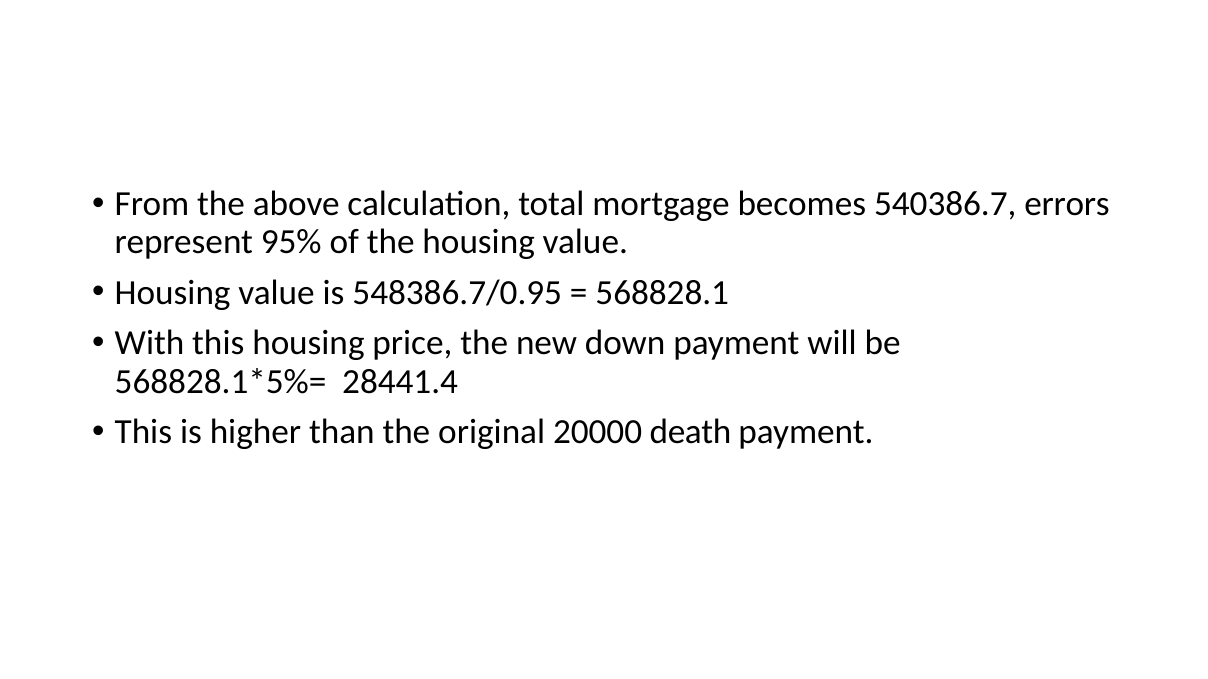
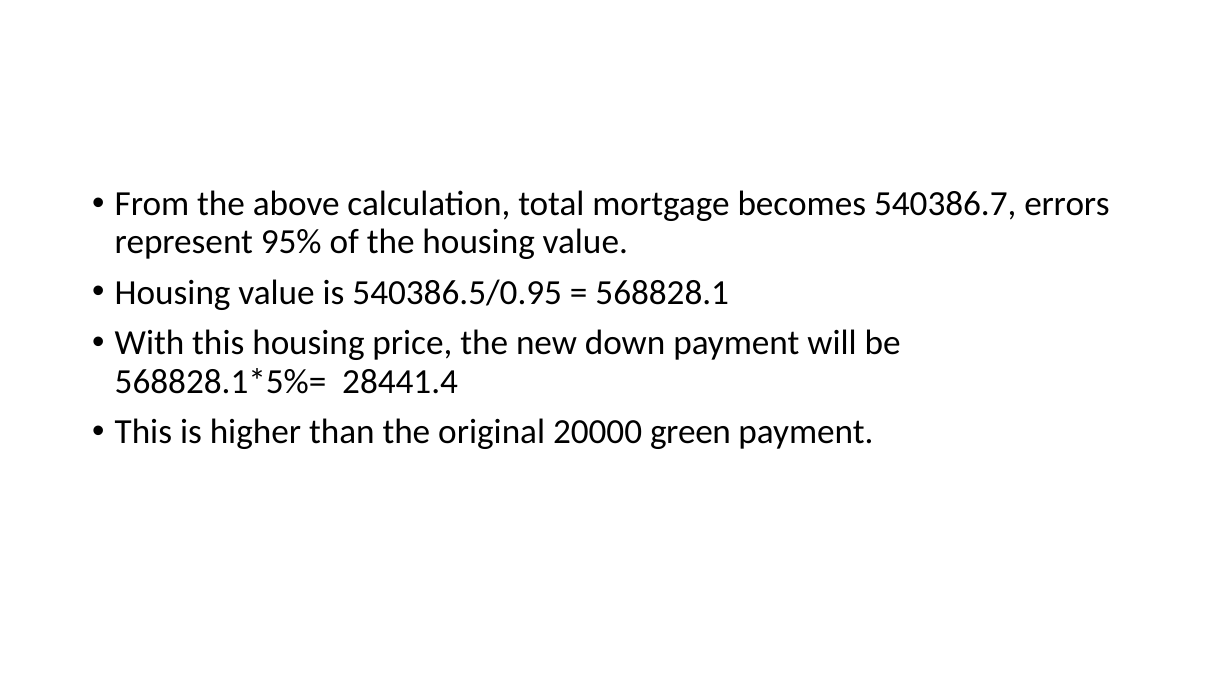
548386.7/0.95: 548386.7/0.95 -> 540386.5/0.95 (457, 293)
death: death -> green (691, 432)
